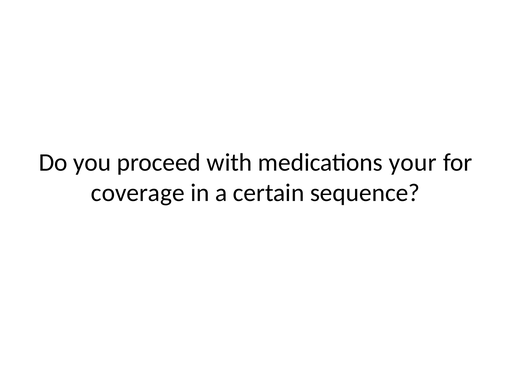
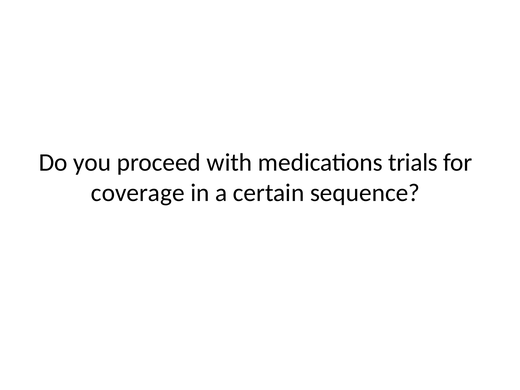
your: your -> trials (413, 163)
